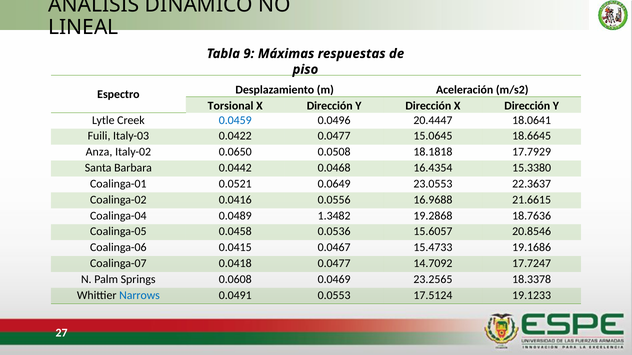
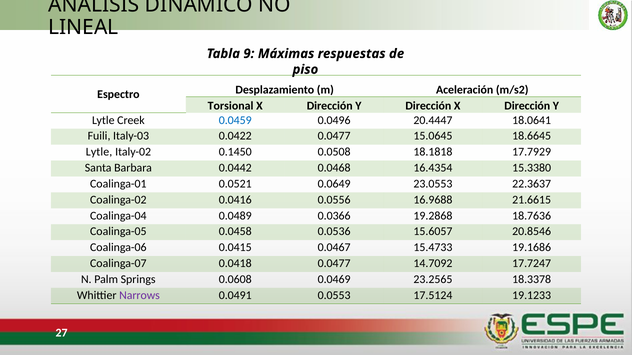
Anza: Anza -> Lytle (99, 152)
0.0650: 0.0650 -> 0.1450 (235, 152)
1.3482: 1.3482 -> 0.0366 (334, 216)
Narrows colour: blue -> purple (140, 296)
